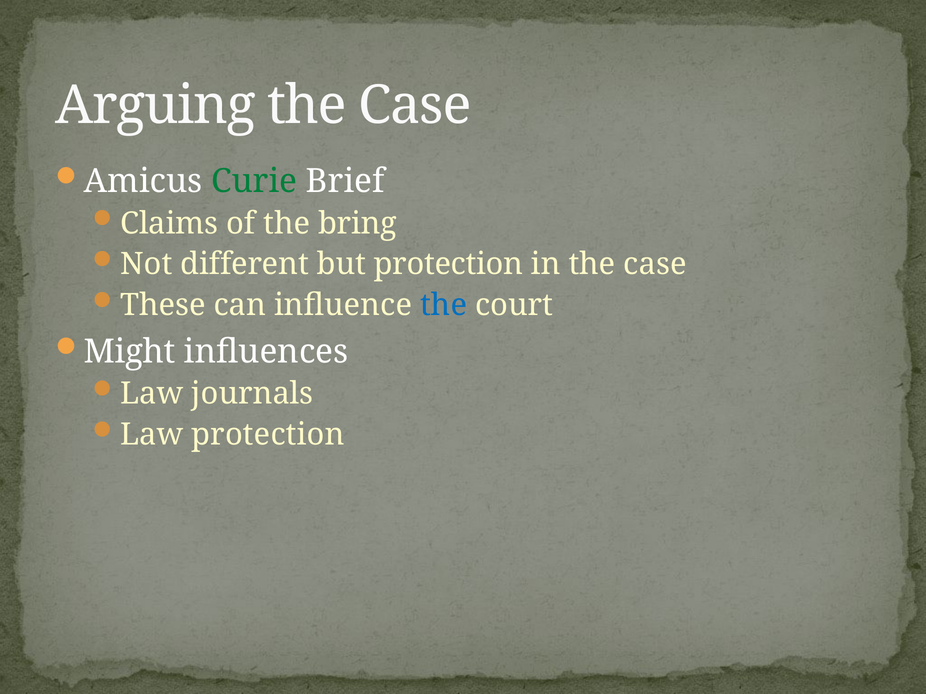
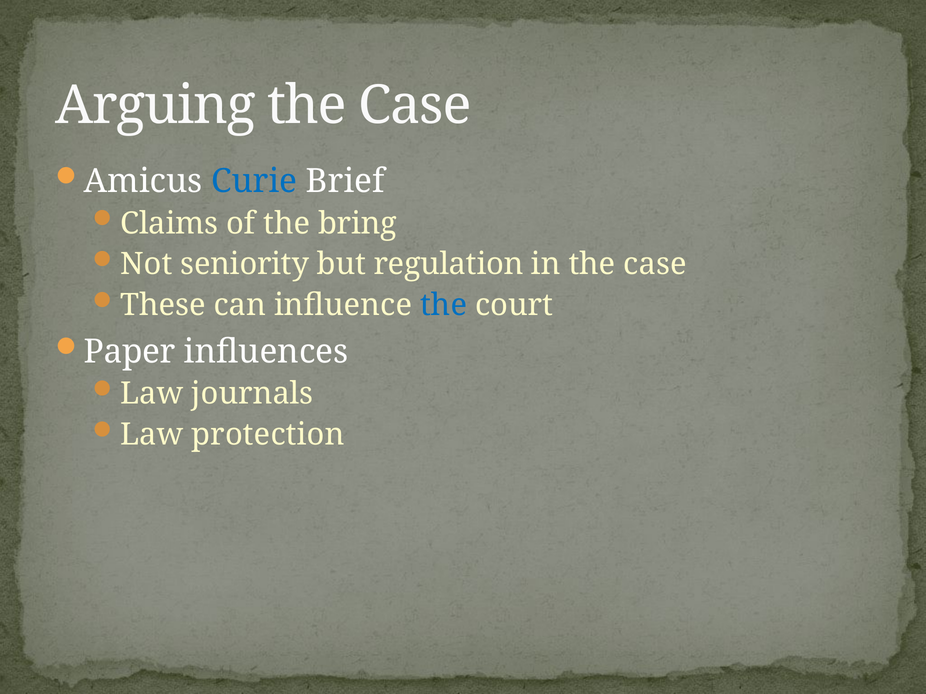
Curie colour: green -> blue (254, 181)
different: different -> seniority (245, 264)
but protection: protection -> regulation (449, 264)
Might: Might -> Paper (130, 352)
